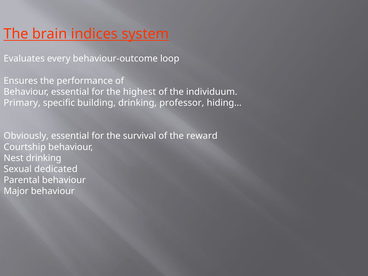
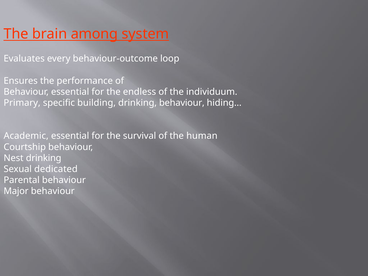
indices: indices -> among (94, 34)
highest: highest -> endless (140, 92)
drinking professor: professor -> behaviour (182, 103)
Obviously: Obviously -> Academic (26, 136)
reward: reward -> human (202, 136)
